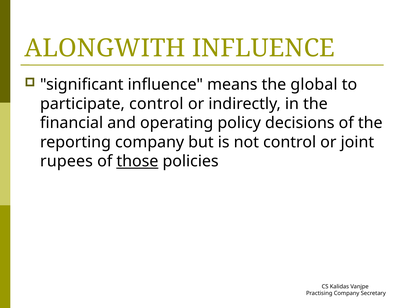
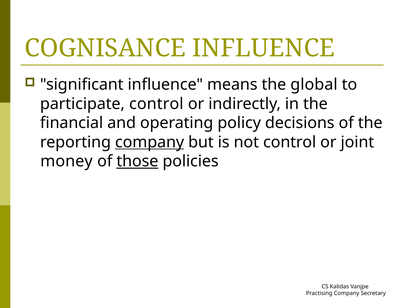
ALONGWITH: ALONGWITH -> COGNISANCE (105, 48)
company underline: none -> present (150, 142)
rupees: rupees -> money (66, 161)
